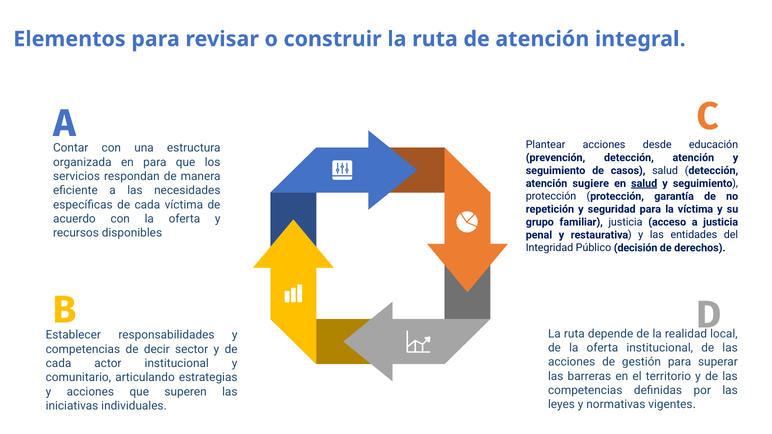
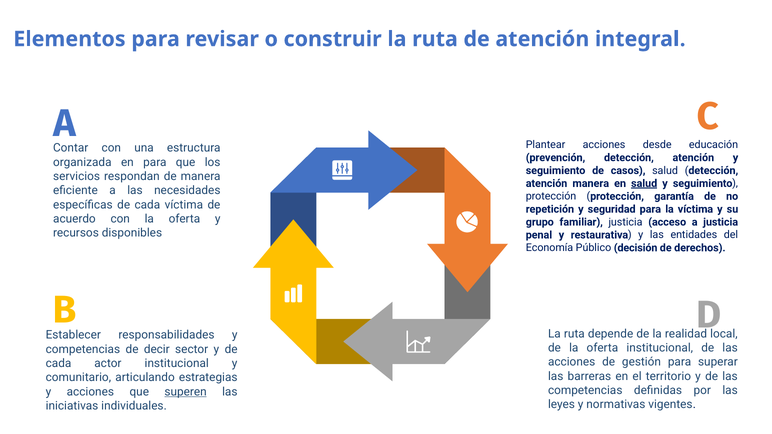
atención sugiere: sugiere -> manera (591, 183)
Integridad: Integridad -> Economía (549, 248)
superen underline: none -> present (186, 392)
